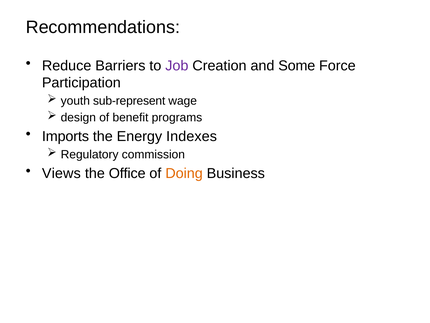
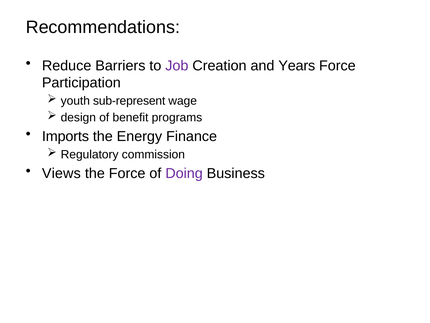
Some: Some -> Years (297, 66)
Indexes: Indexes -> Finance (192, 136)
the Office: Office -> Force (127, 173)
Doing colour: orange -> purple (184, 173)
